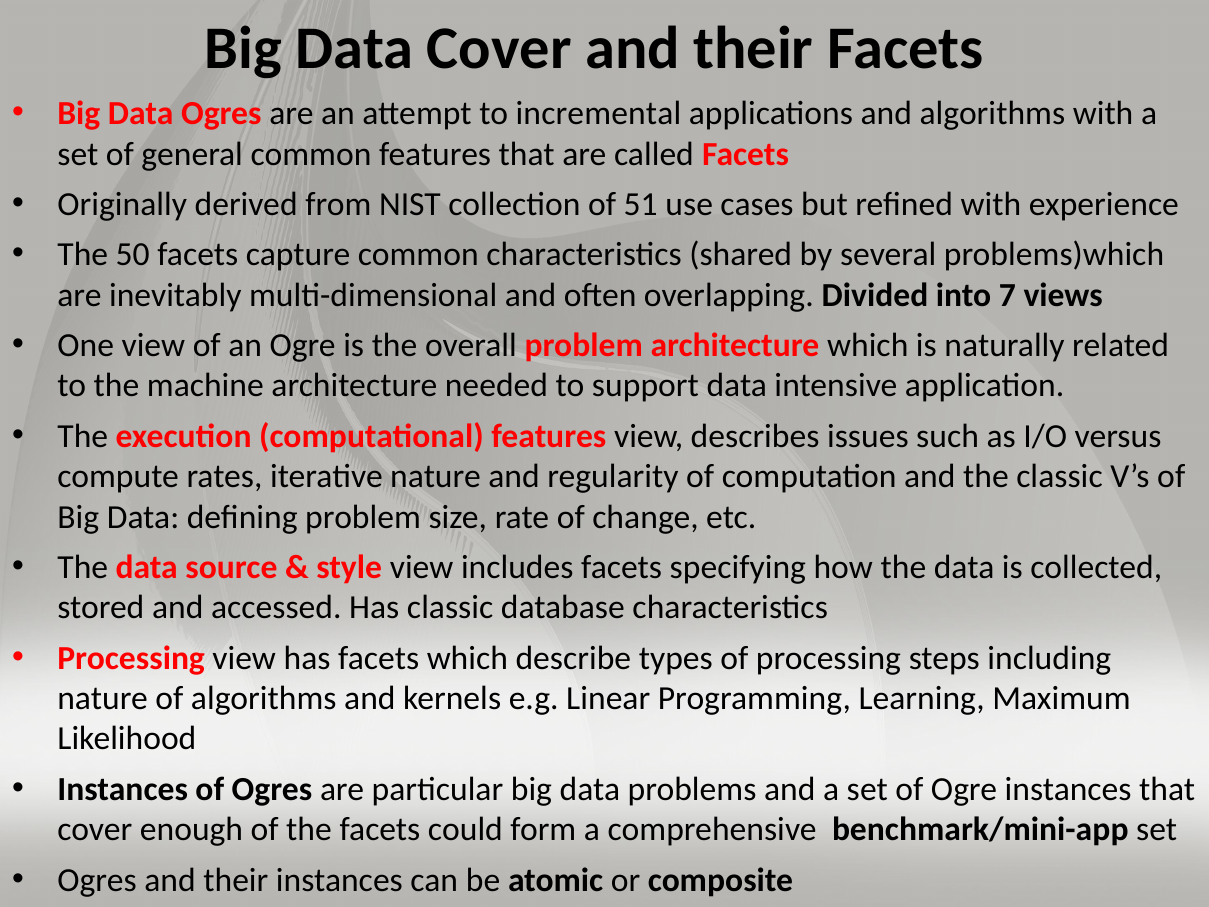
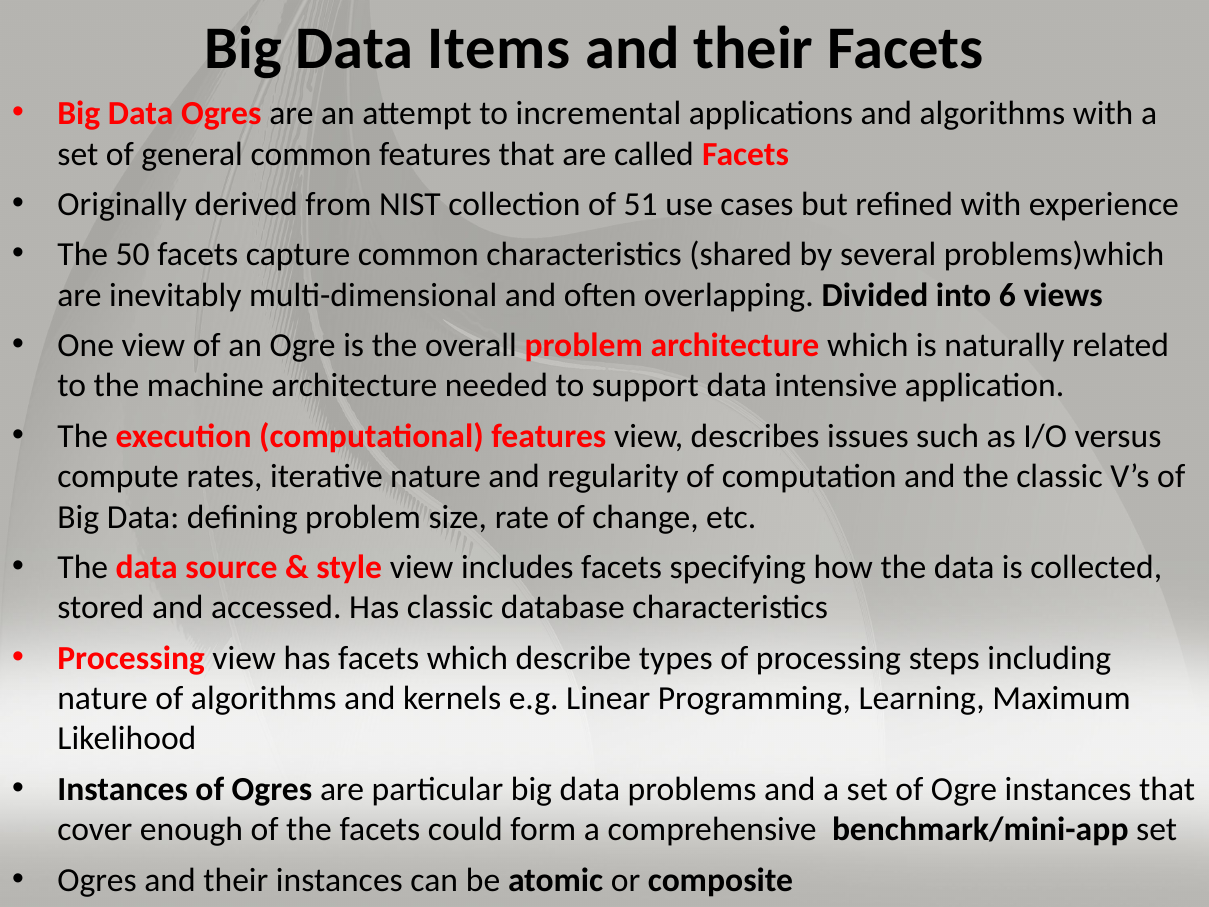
Data Cover: Cover -> Items (499, 49)
7: 7 -> 6 (1007, 295)
